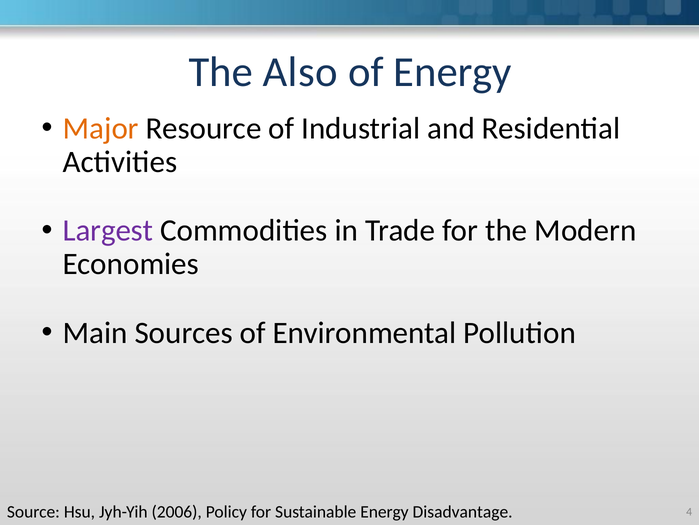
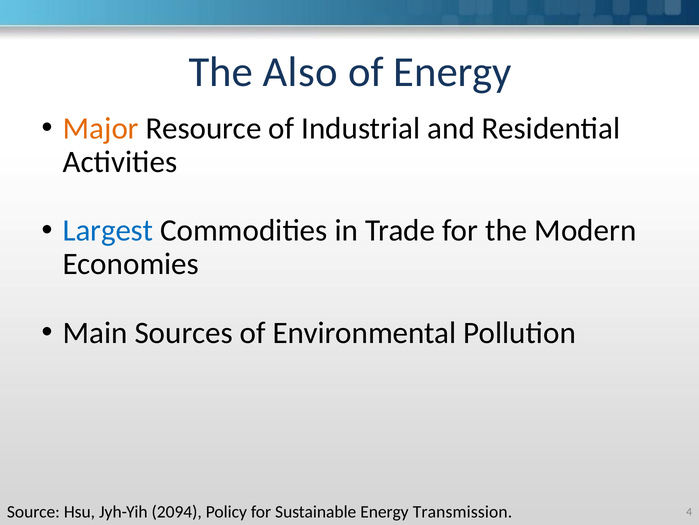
Largest colour: purple -> blue (108, 230)
2006: 2006 -> 2094 (177, 511)
Disadvantage: Disadvantage -> Transmission (462, 511)
